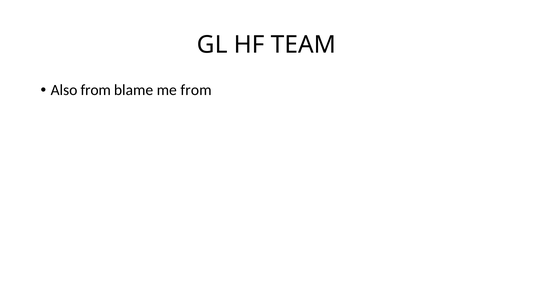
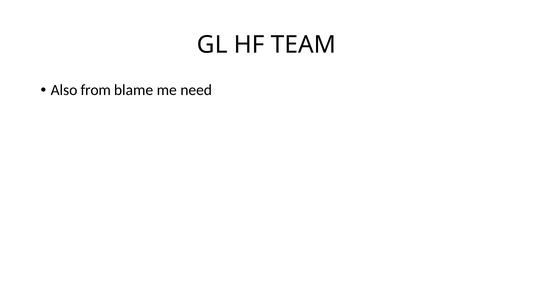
me from: from -> need (196, 90)
